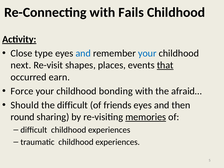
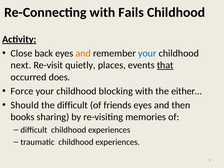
type: type -> back (44, 53)
and colour: blue -> orange (83, 53)
shapes: shapes -> quietly (80, 65)
earn: earn -> does (59, 77)
bonding: bonding -> blocking (116, 91)
afraid…: afraid… -> either… (187, 91)
round: round -> books (23, 117)
memories underline: present -> none (146, 117)
